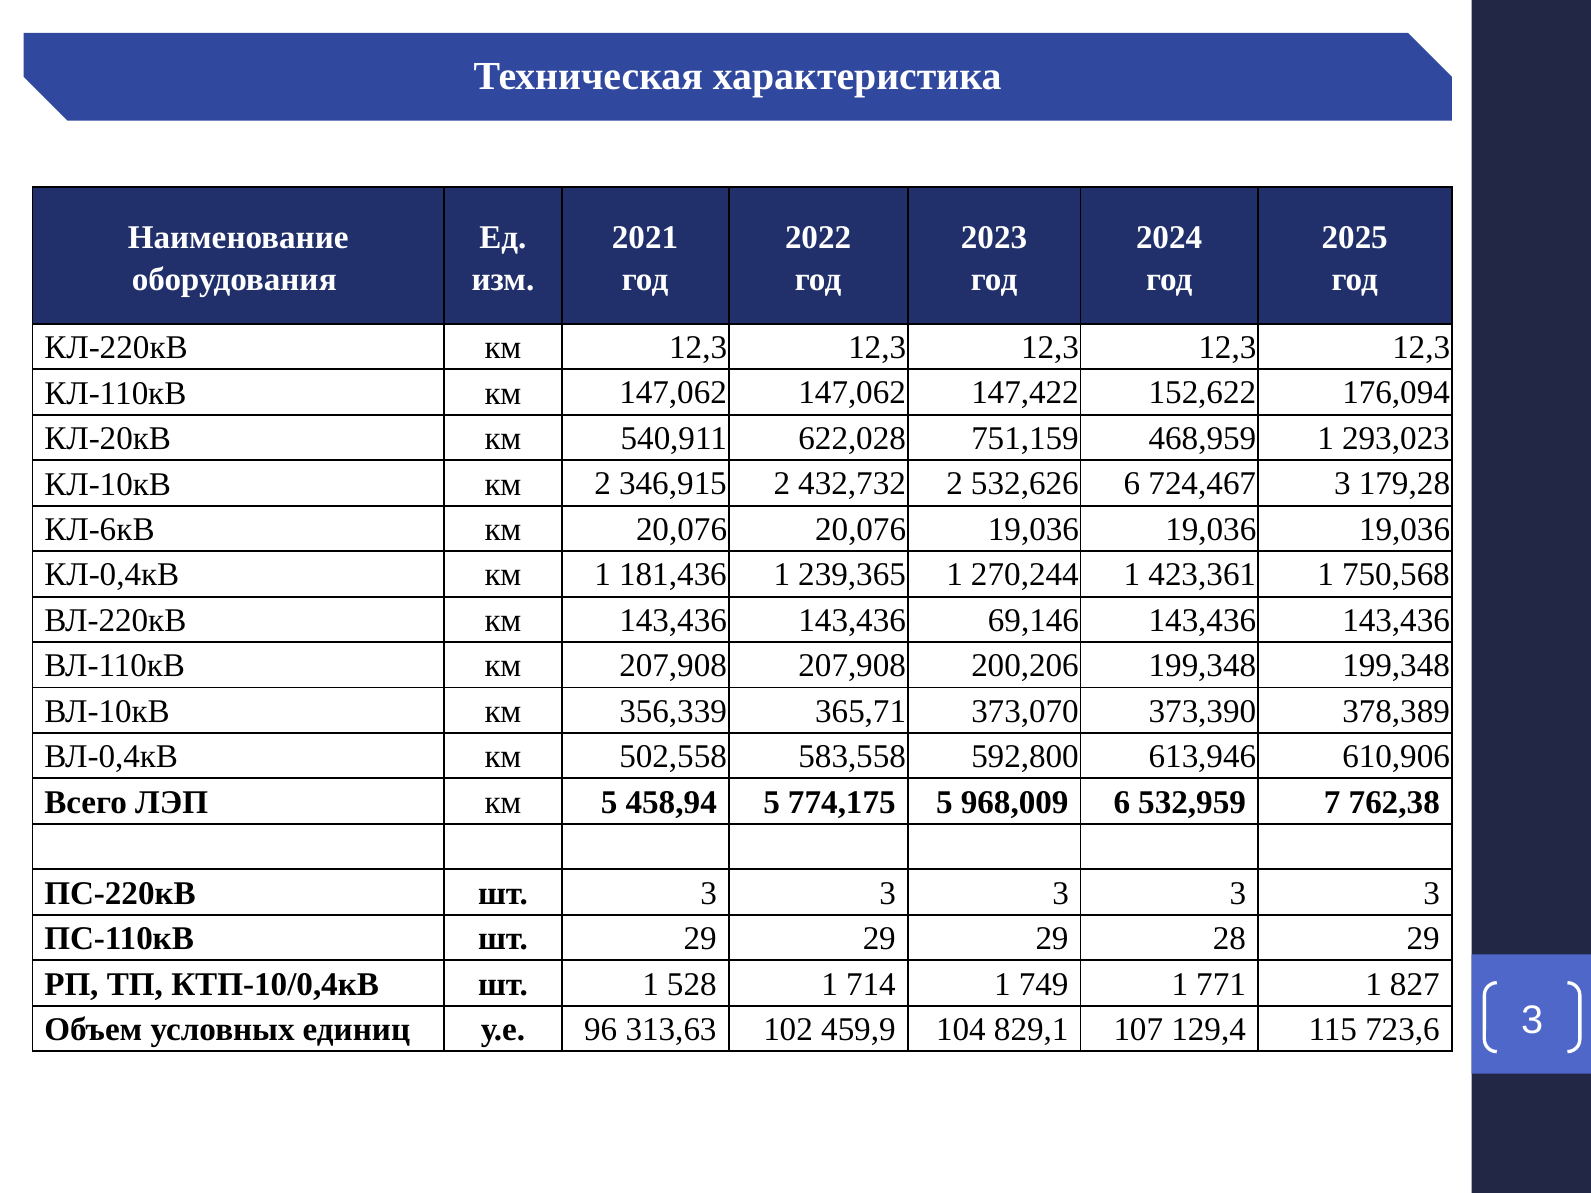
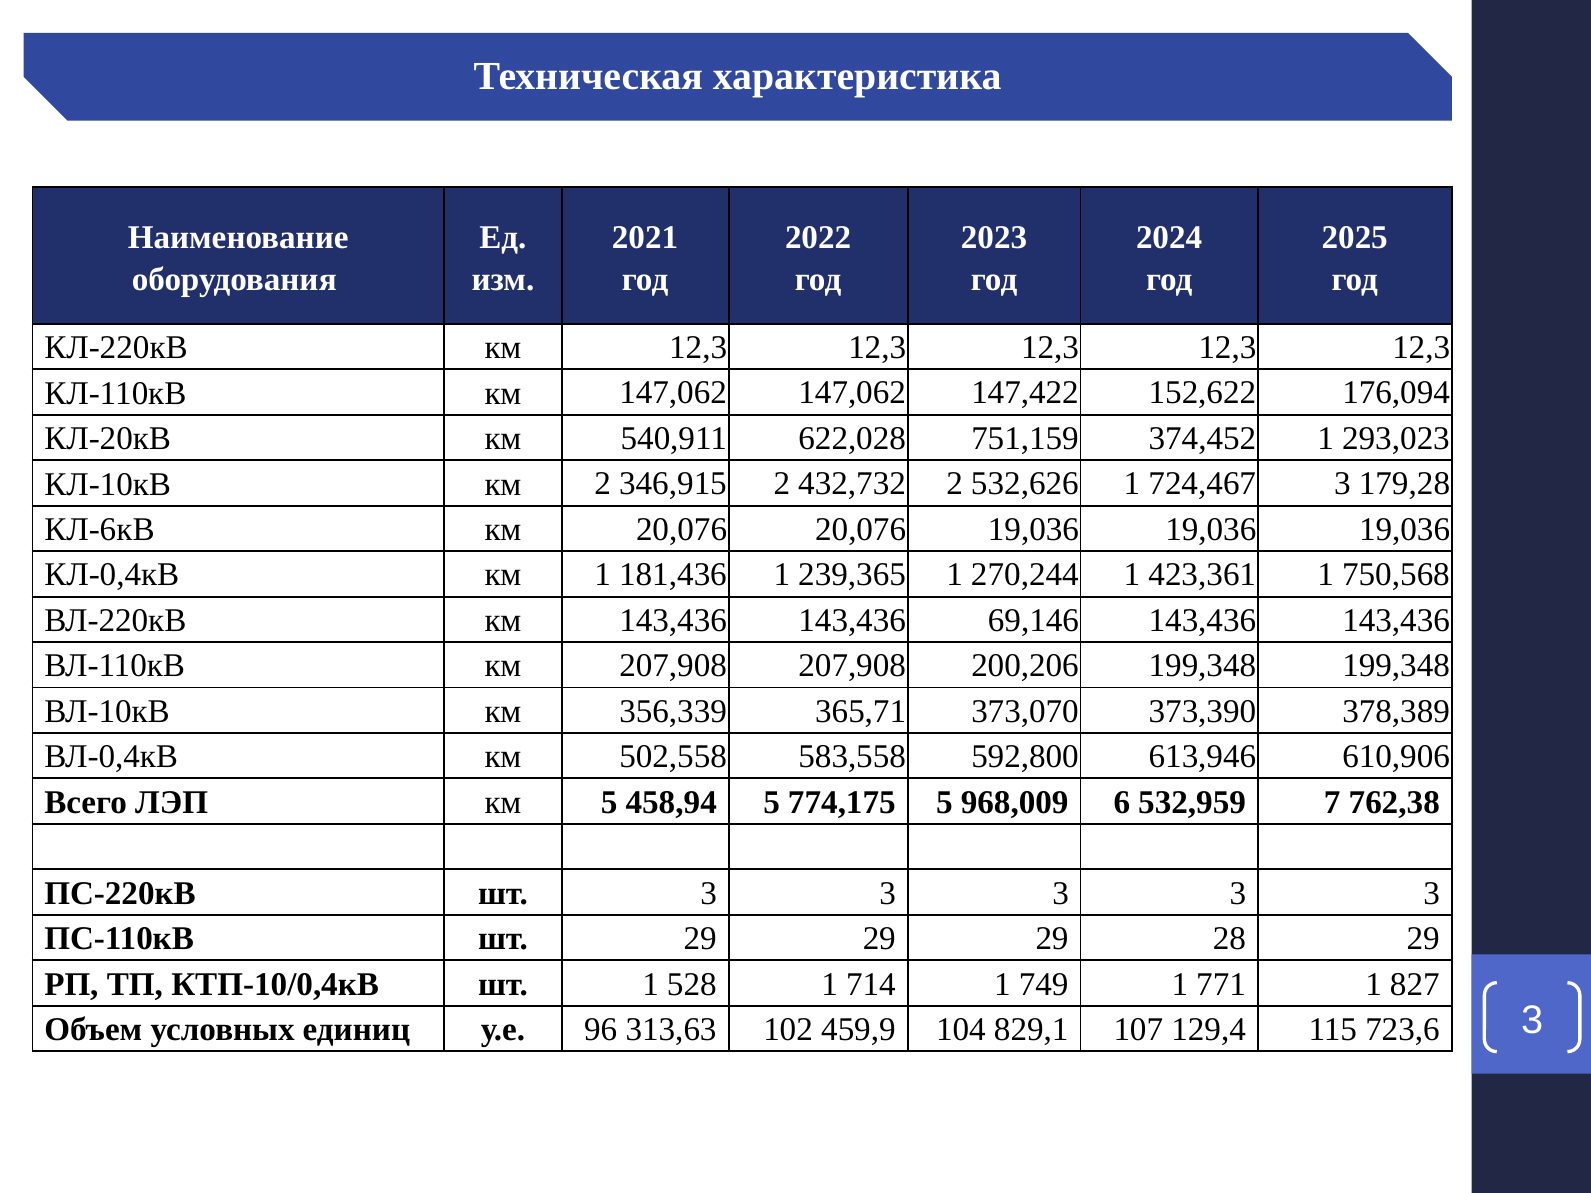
468,959: 468,959 -> 374,452 (1202, 439)
532,626 6: 6 -> 1 (1132, 484)
